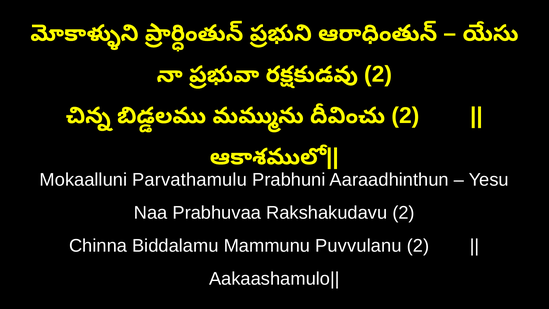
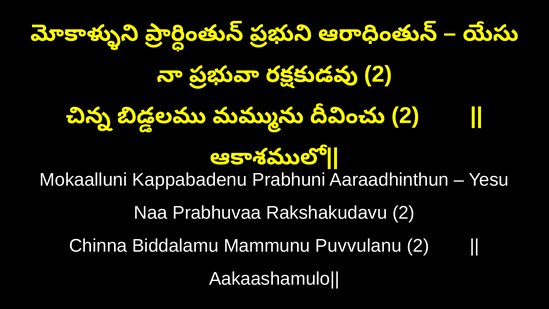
Parvathamulu: Parvathamulu -> Kappabadenu (190, 180)
